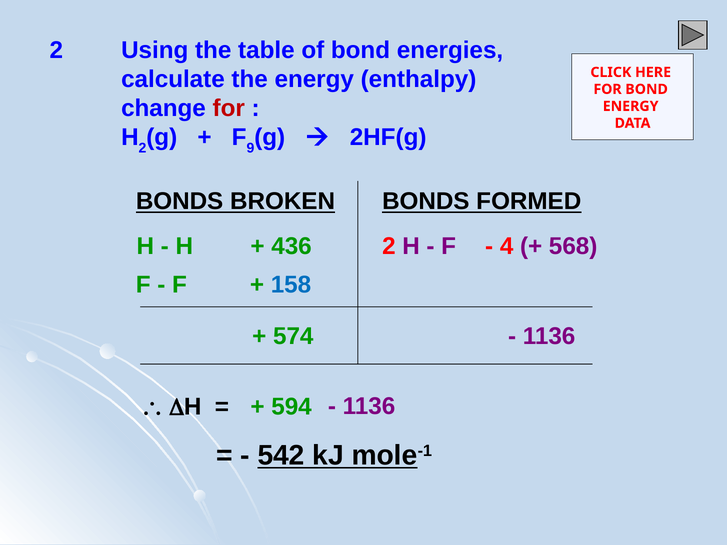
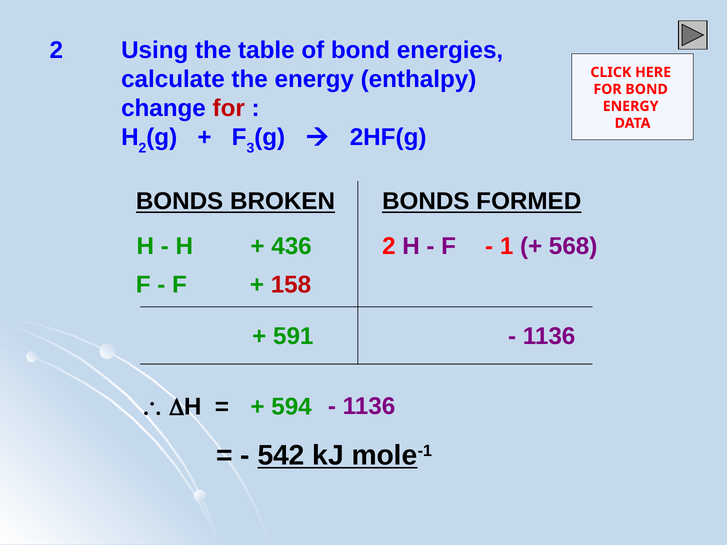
9: 9 -> 3 (250, 148)
4: 4 -> 1 (507, 247)
158 colour: blue -> red (291, 285)
574: 574 -> 591 (293, 336)
